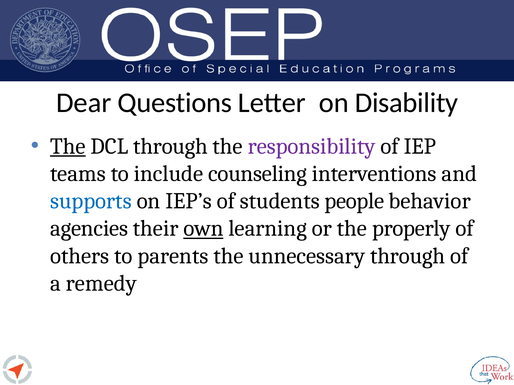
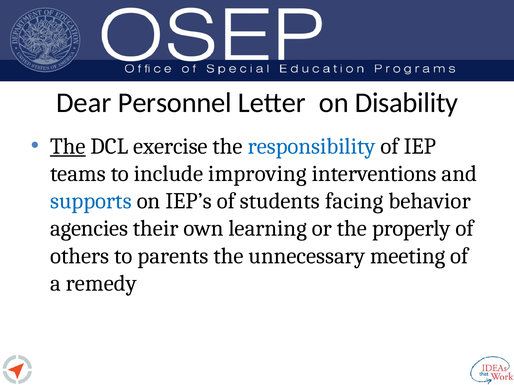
Questions: Questions -> Personnel (175, 103)
DCL through: through -> exercise (170, 146)
responsibility colour: purple -> blue (312, 146)
counseling: counseling -> improving (257, 174)
people: people -> facing (354, 201)
own underline: present -> none (203, 229)
unnecessary through: through -> meeting (408, 256)
